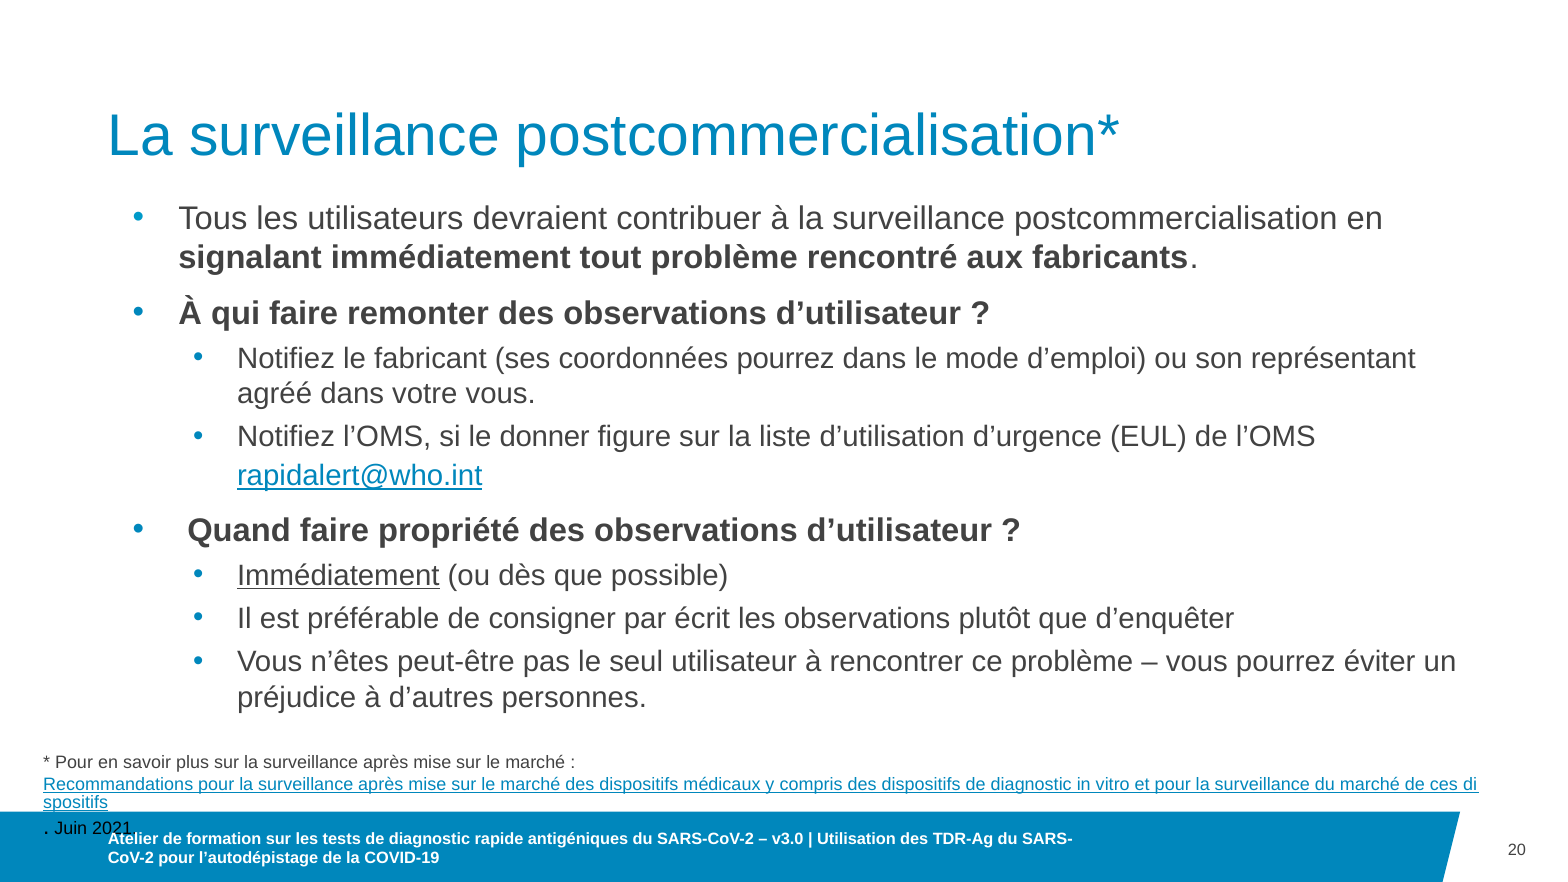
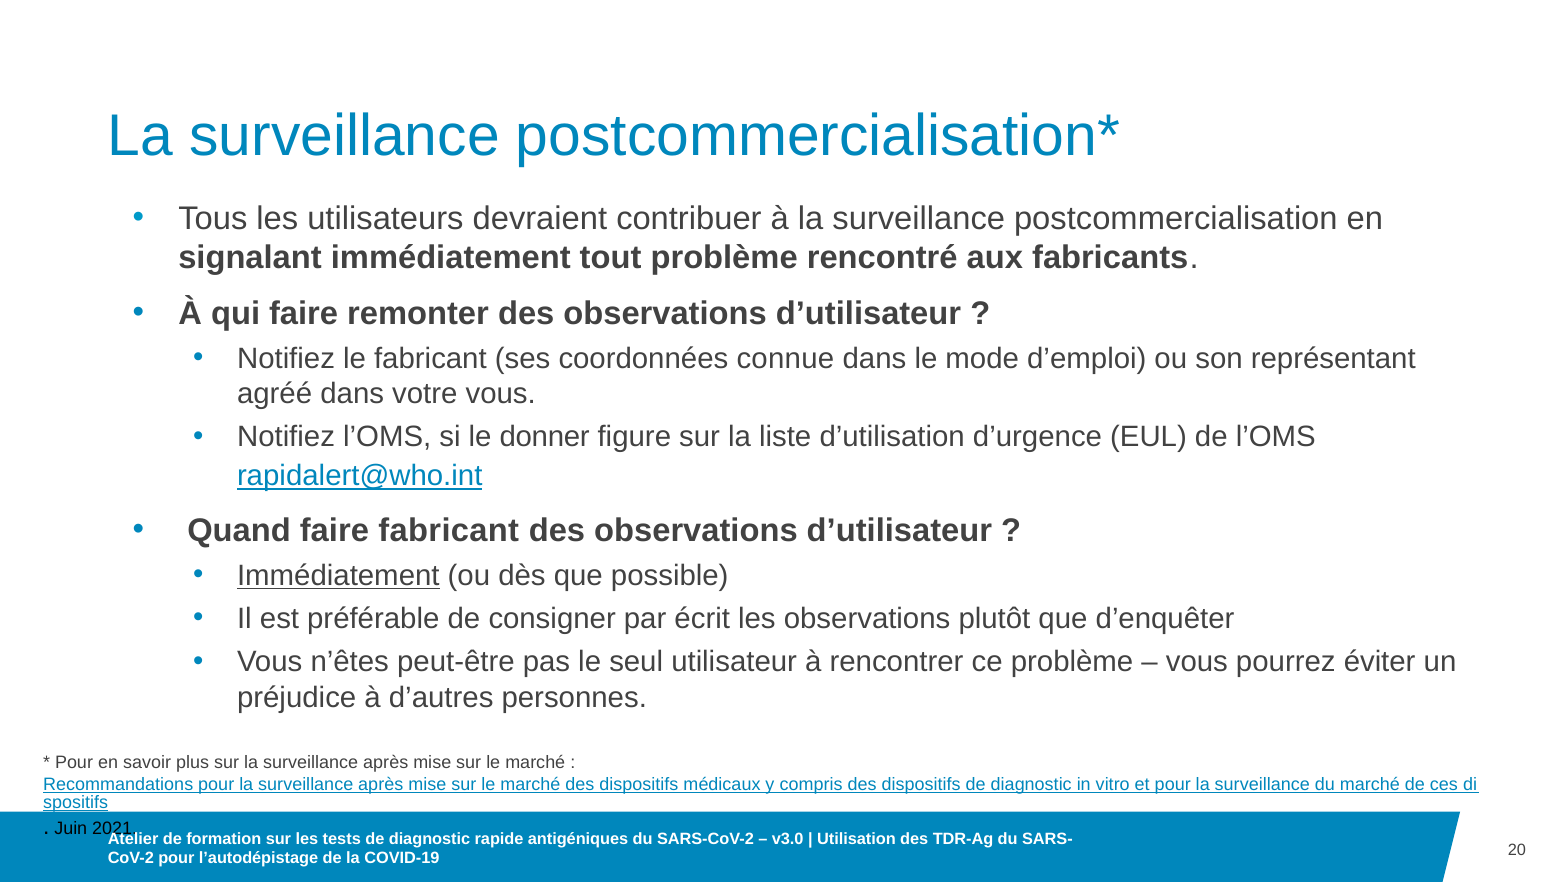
coordonnées pourrez: pourrez -> connue (785, 359)
faire propriété: propriété -> fabricant (449, 530)
